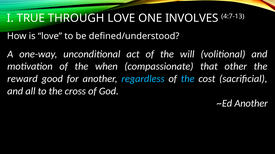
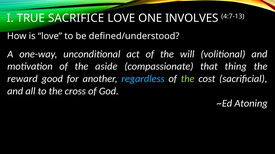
THROUGH: THROUGH -> SACRIFICE (76, 18)
when: when -> aside (106, 67)
other: other -> thing (236, 67)
the colour: light blue -> light green (188, 79)
~Ed Another: Another -> Atoning (251, 104)
